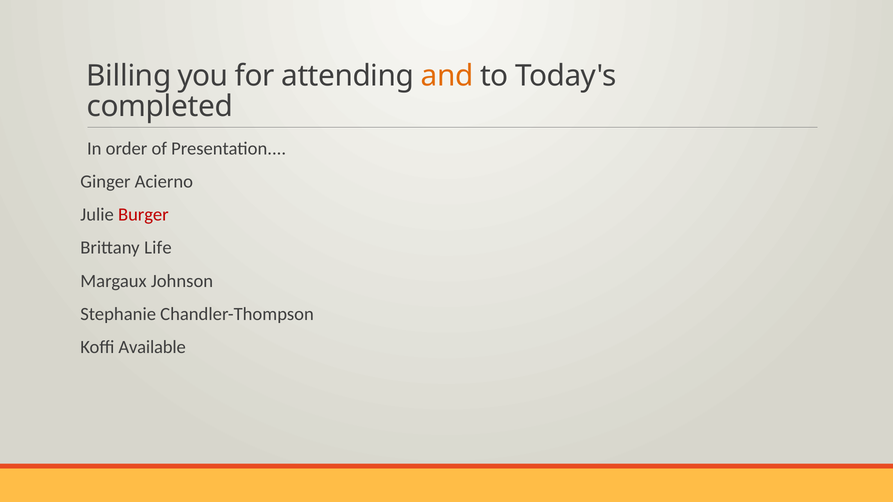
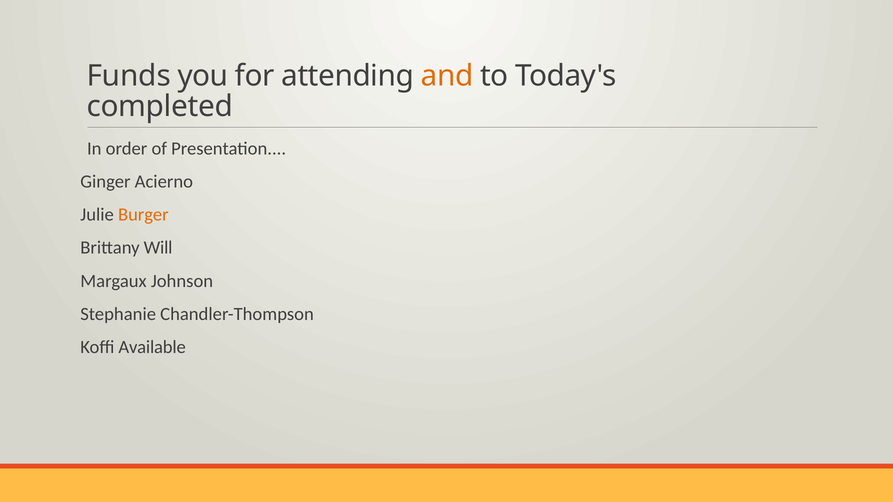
Billing: Billing -> Funds (129, 76)
Burger colour: red -> orange (143, 215)
Life: Life -> Will (158, 248)
